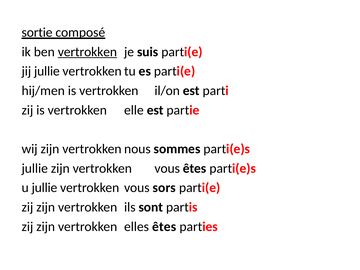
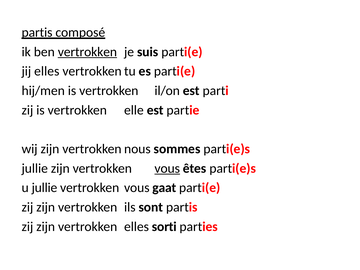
sortie: sortie -> partis (37, 32)
jij jullie: jullie -> elles (47, 71)
vous underline: none -> present (167, 168)
sors: sors -> gaat (164, 188)
elles êtes: êtes -> sorti (164, 227)
